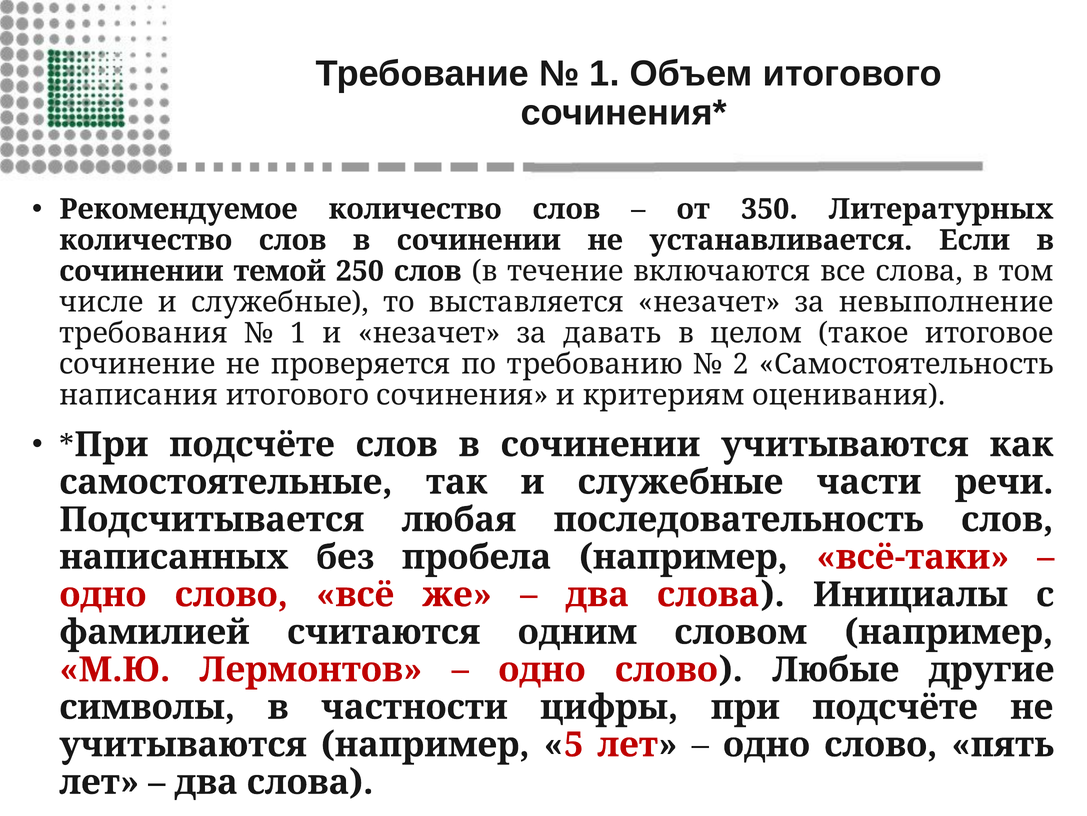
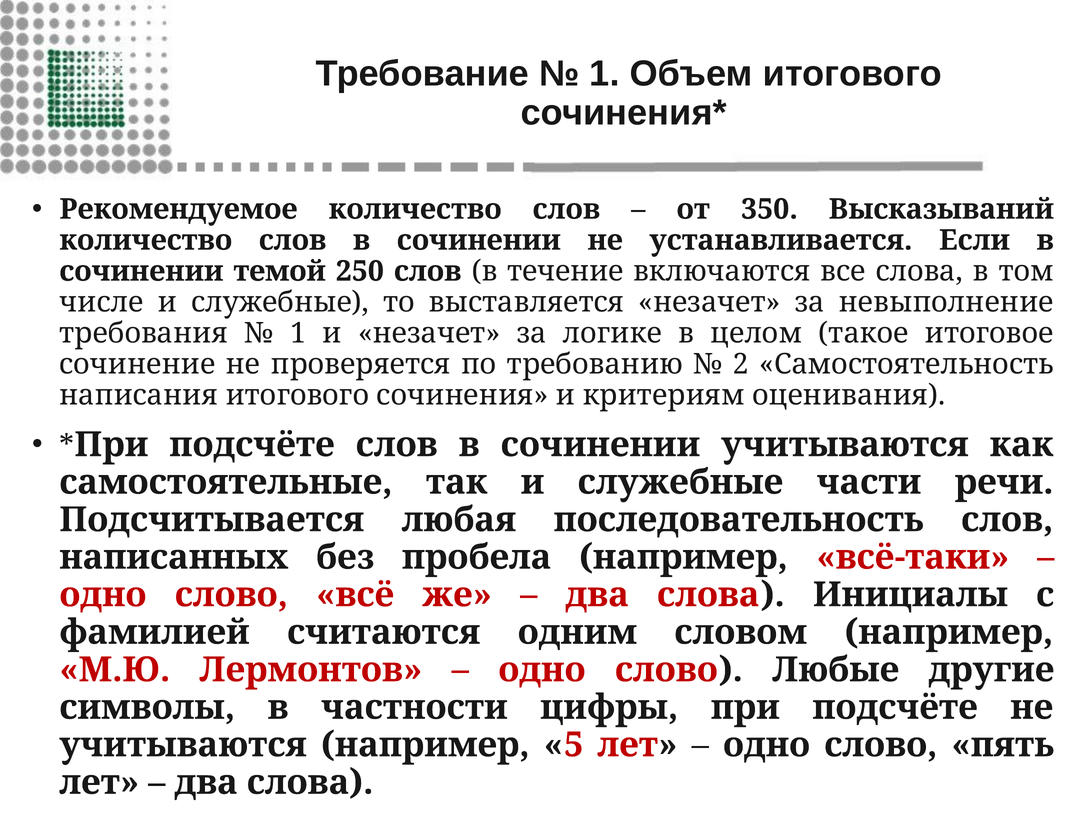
Литературных: Литературных -> Высказываний (941, 209)
давать: давать -> логике (612, 333)
